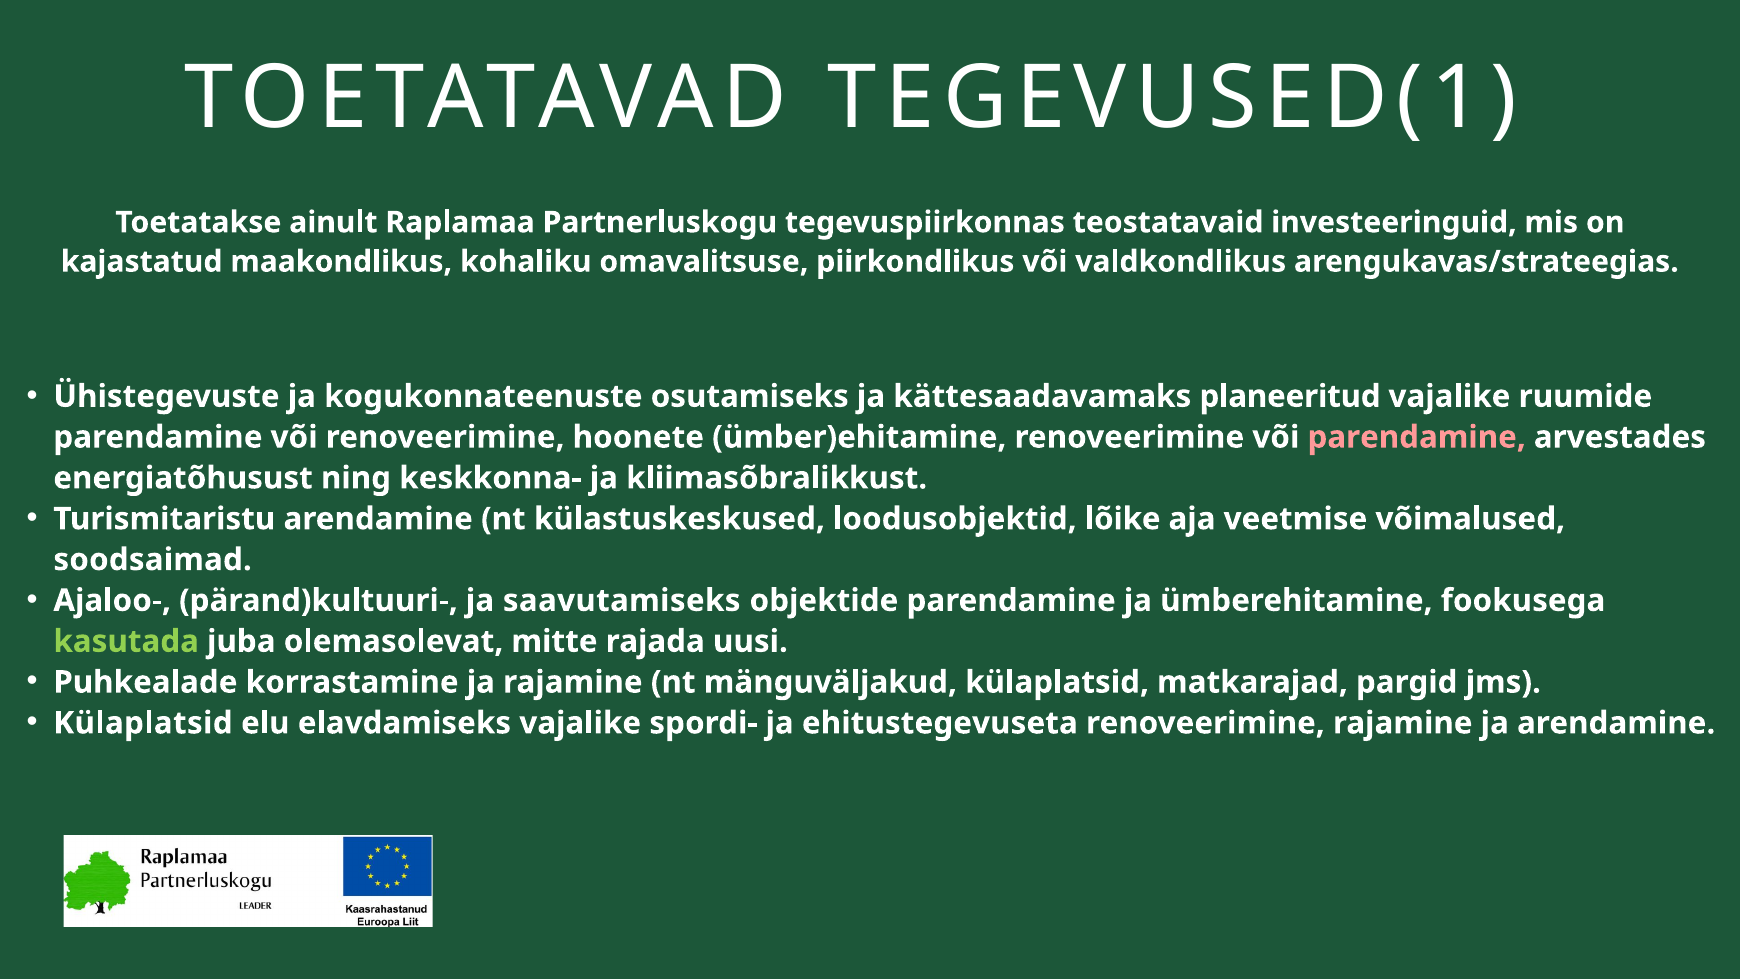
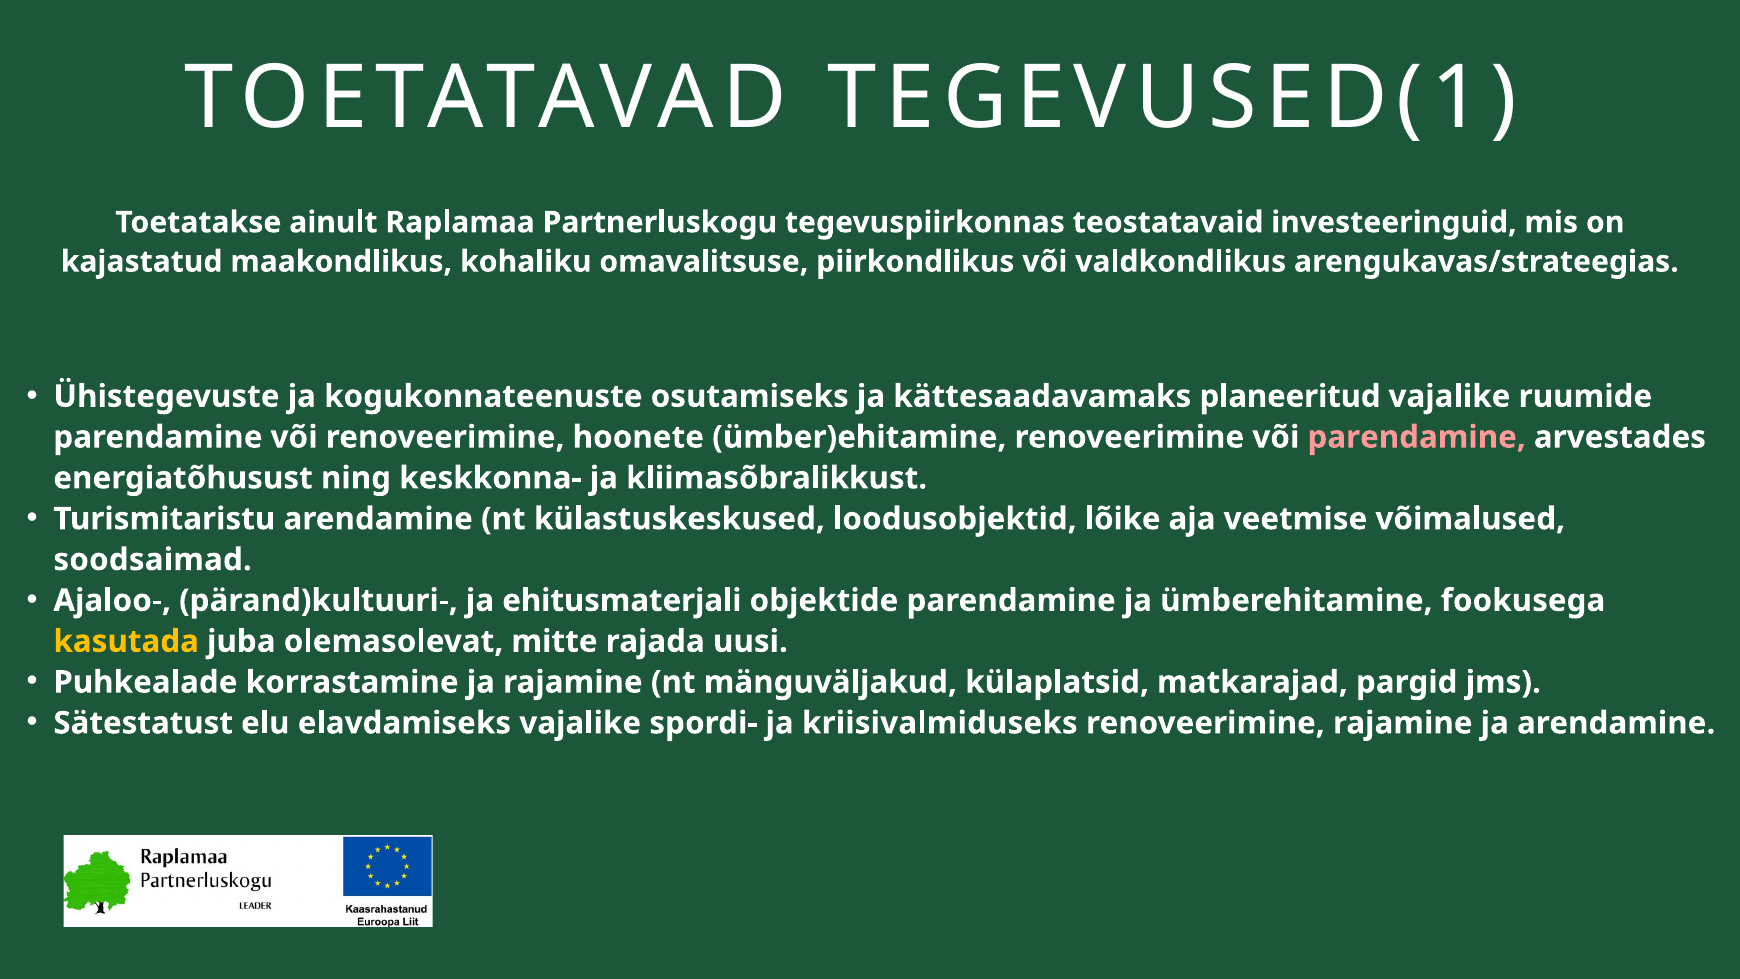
saavutamiseks: saavutamiseks -> ehitusmaterjali (622, 600)
kasutada colour: light green -> yellow (126, 641)
Külaplatsid: Külaplatsid -> Sätestatust (143, 723)
ehitustegevuseta: ehitustegevuseta -> kriisivalmiduseks (940, 723)
